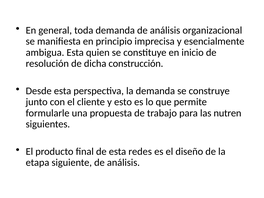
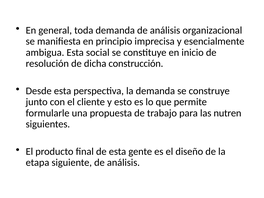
quien: quien -> social (98, 52)
redes: redes -> gente (140, 151)
